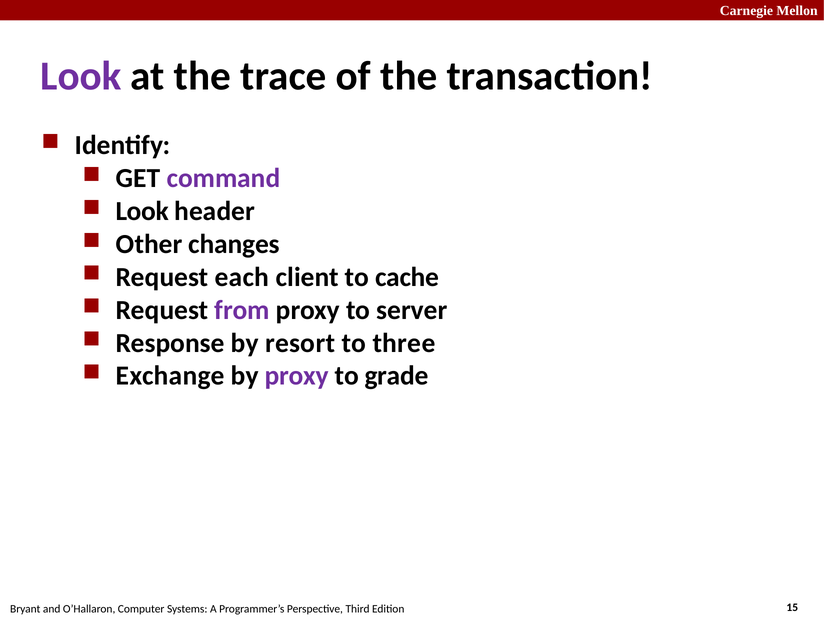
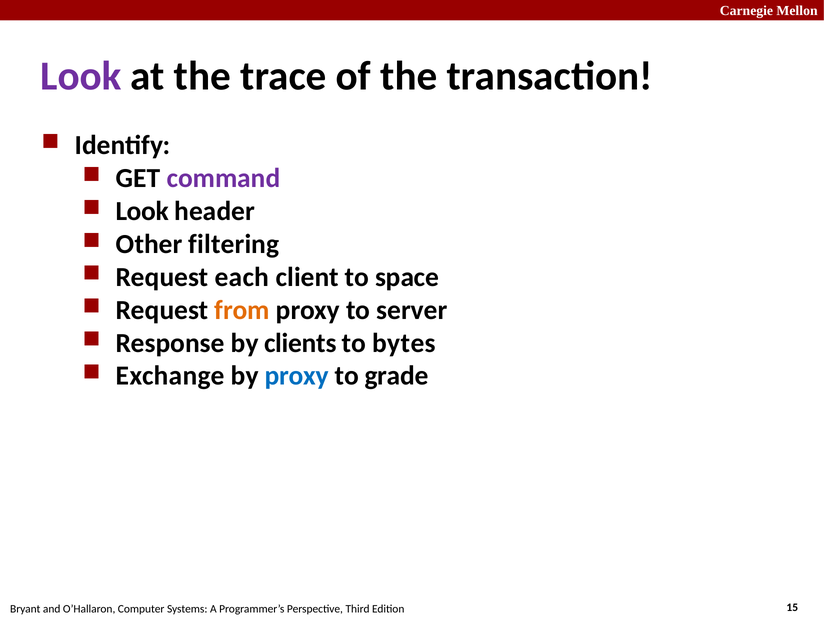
changes: changes -> filtering (234, 244)
cache: cache -> space (407, 277)
from colour: purple -> orange (242, 310)
resort: resort -> clients (300, 343)
three: three -> bytes (404, 343)
proxy colour: purple -> blue (297, 376)
